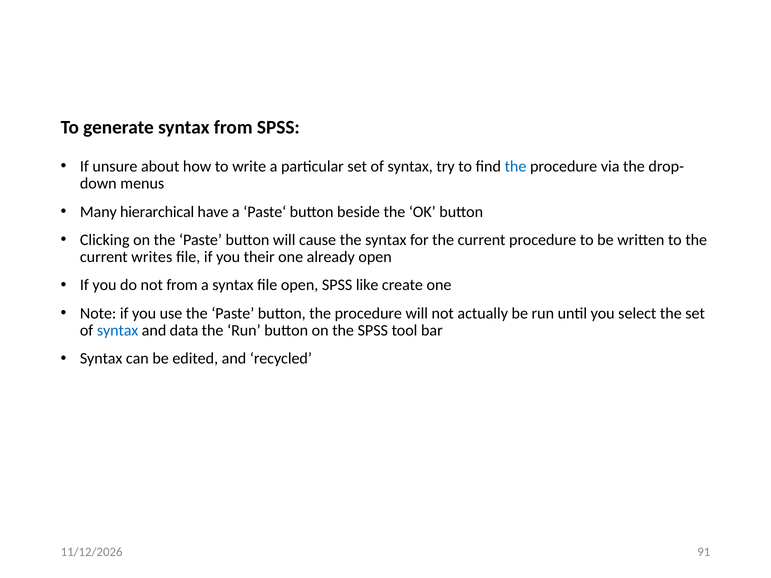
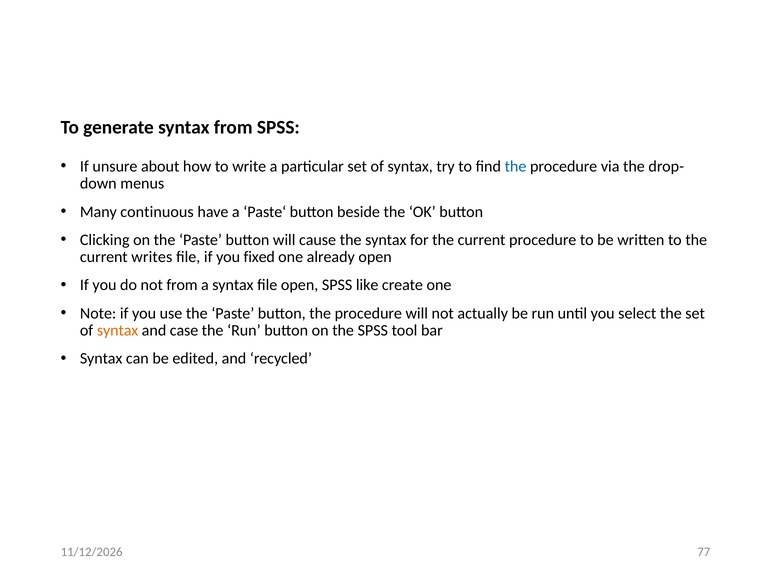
hierarchical: hierarchical -> continuous (157, 212)
their: their -> fixed (259, 257)
syntax colour: blue -> orange (118, 331)
data: data -> case (184, 331)
91: 91 -> 77 (704, 552)
